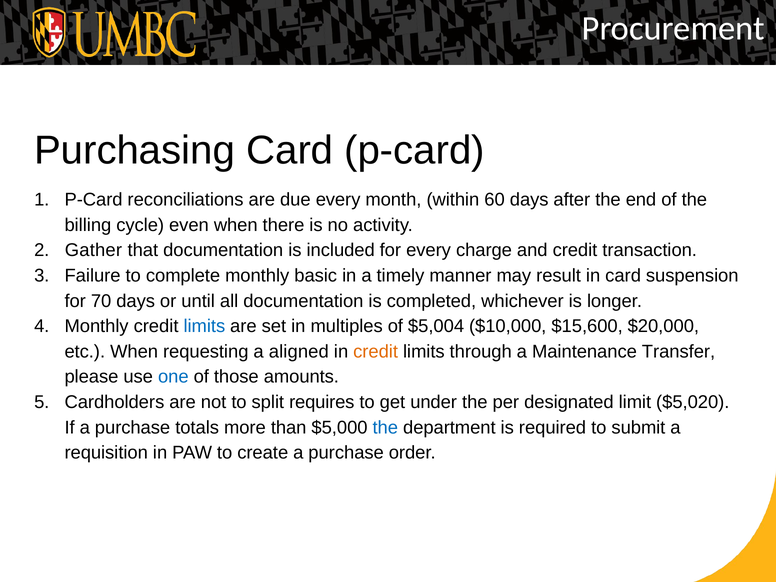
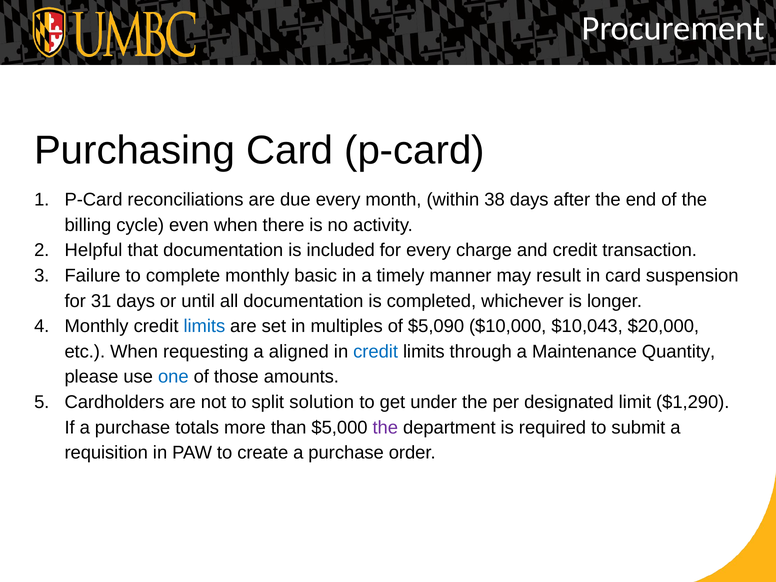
60: 60 -> 38 (495, 200)
Gather: Gather -> Helpful (93, 250)
70: 70 -> 31 (101, 301)
$5,004: $5,004 -> $5,090 (436, 326)
$15,600: $15,600 -> $10,043 (587, 326)
credit colour: orange -> blue (376, 352)
Transfer: Transfer -> Quantity (679, 352)
requires: requires -> solution (322, 402)
$5,020: $5,020 -> $1,290 (693, 402)
the colour: blue -> purple (385, 427)
